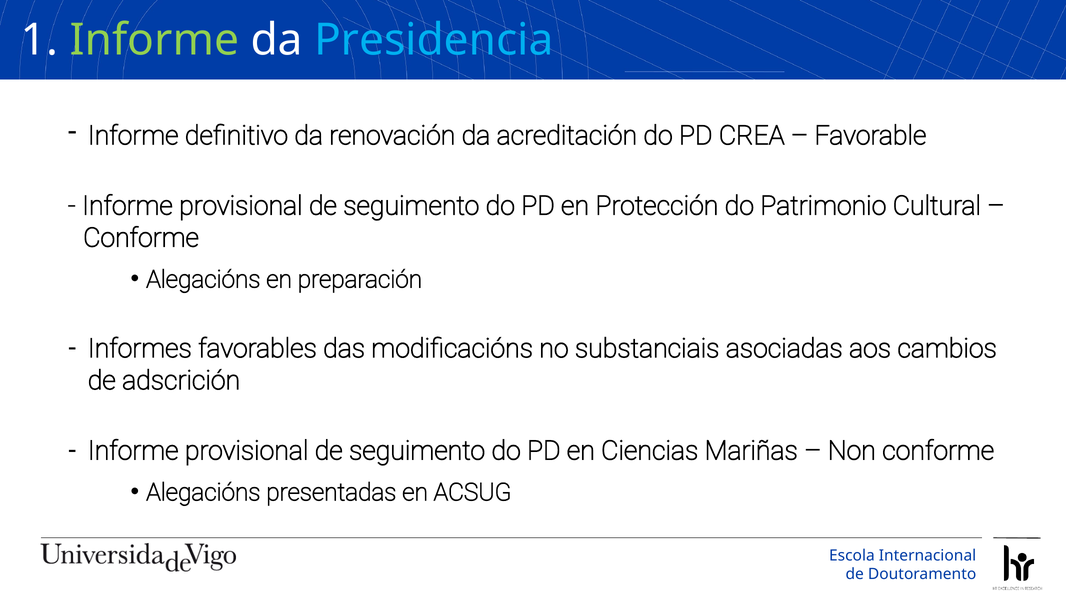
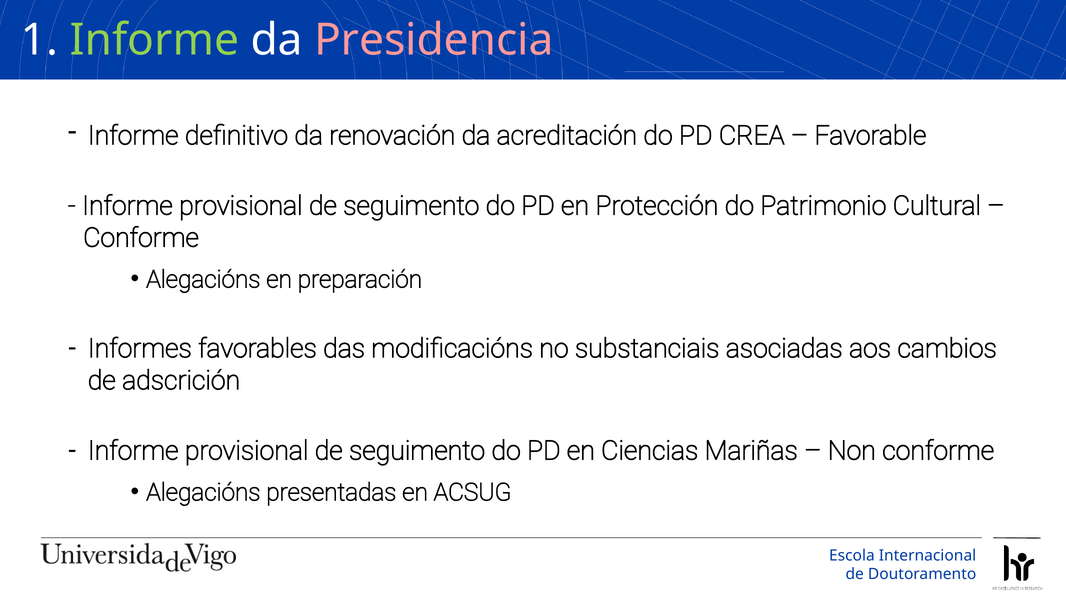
Presidencia colour: light blue -> pink (434, 40)
